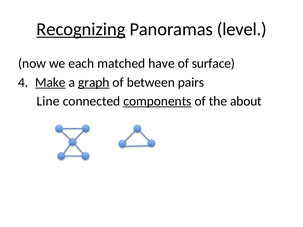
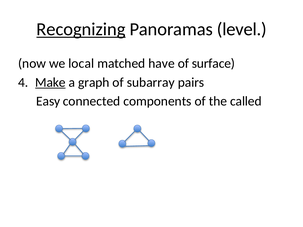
each: each -> local (81, 64)
graph underline: present -> none (94, 82)
between: between -> subarray (151, 82)
Line: Line -> Easy (48, 101)
components underline: present -> none (157, 101)
about: about -> called (246, 101)
